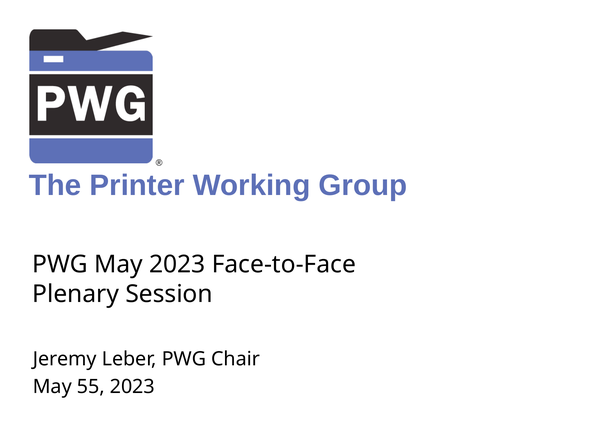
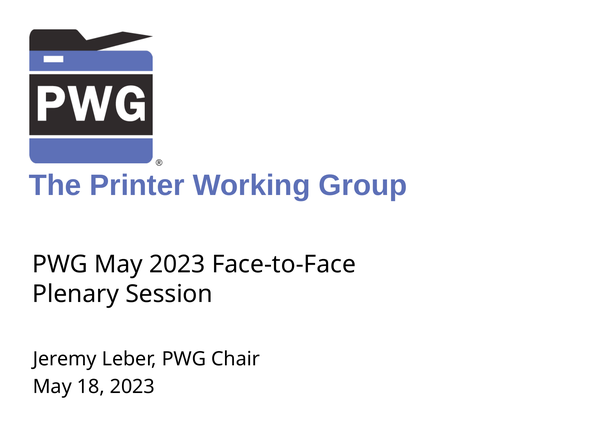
55: 55 -> 18 (91, 387)
